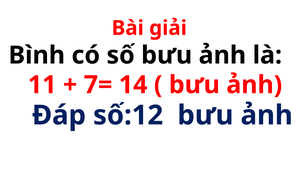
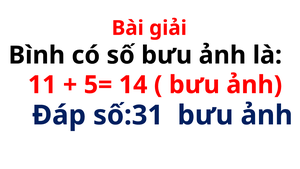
7=: 7= -> 5= (98, 85)
số:12: số:12 -> số:31 (128, 115)
